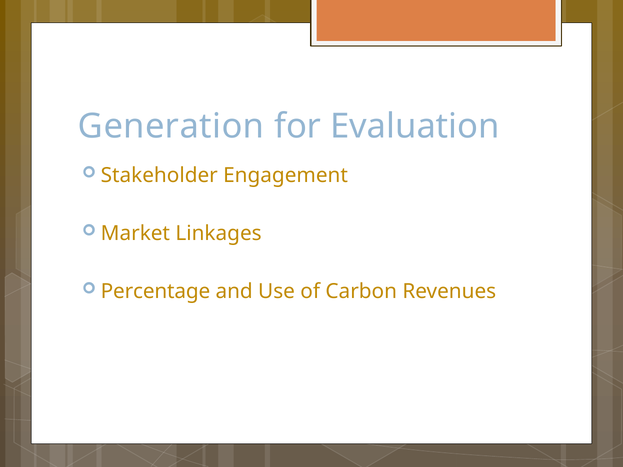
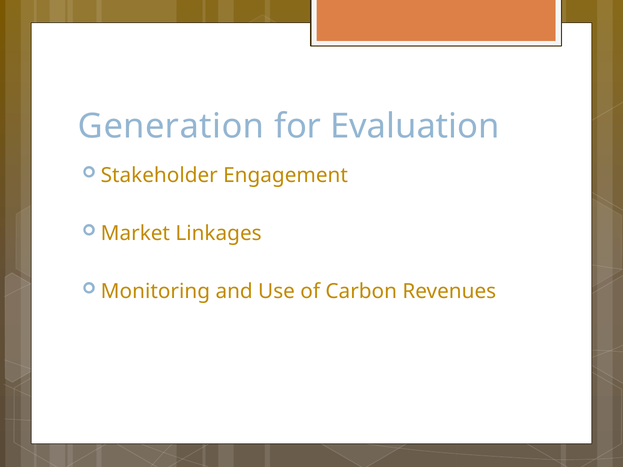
Percentage: Percentage -> Monitoring (155, 292)
